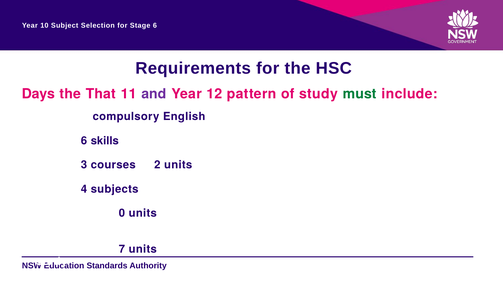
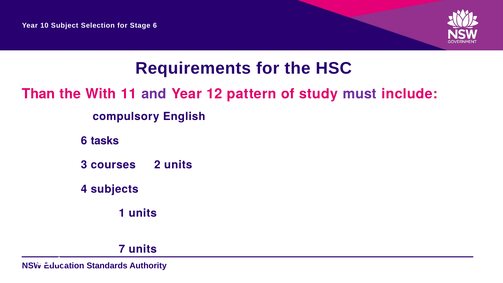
Days: Days -> Than (38, 94)
That: That -> With (101, 94)
must colour: green -> purple (360, 94)
skills: skills -> tasks (105, 141)
0: 0 -> 1 (122, 213)
